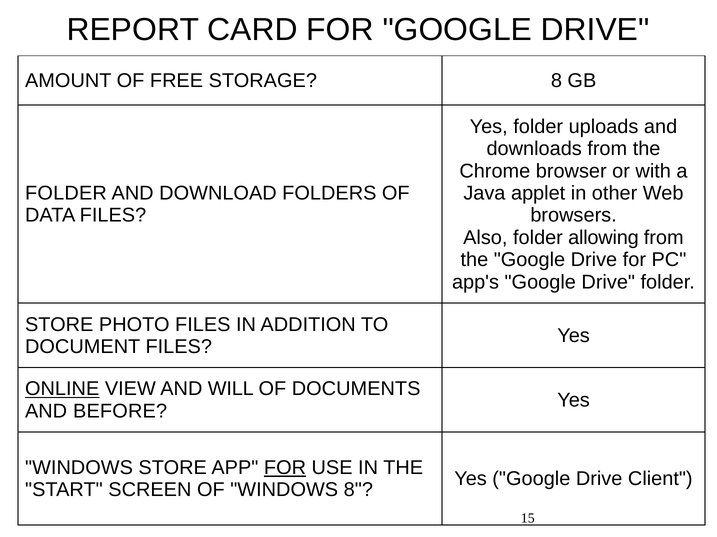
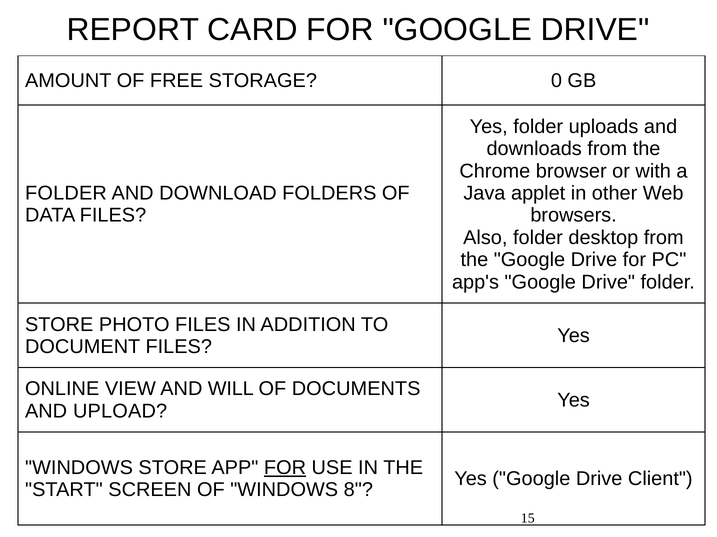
STORAGE 8: 8 -> 0 (556, 81)
allowing: allowing -> desktop (603, 238)
ONLINE underline: present -> none (62, 389)
BEFORE: BEFORE -> UPLOAD (120, 412)
